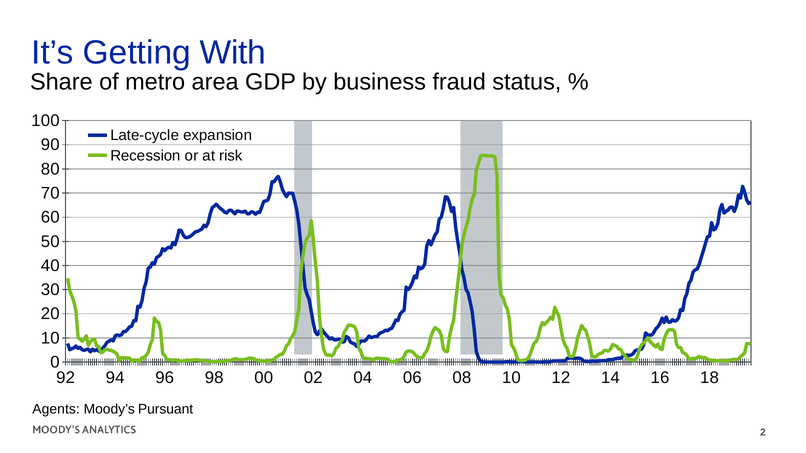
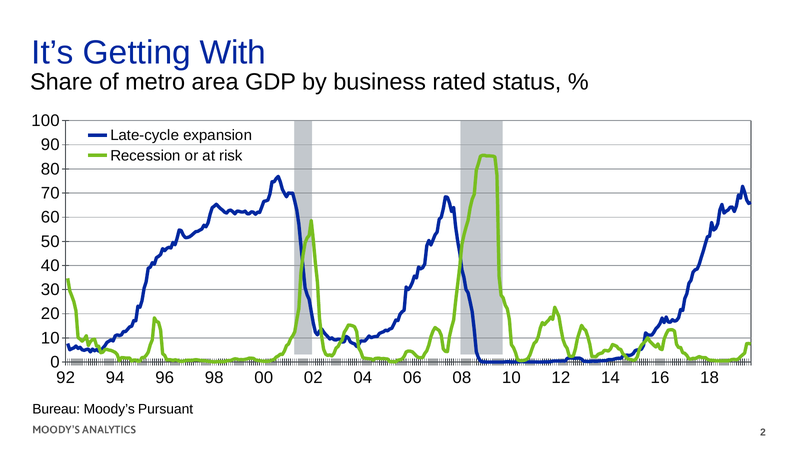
fraud: fraud -> rated (459, 82)
Agents: Agents -> Bureau (56, 409)
